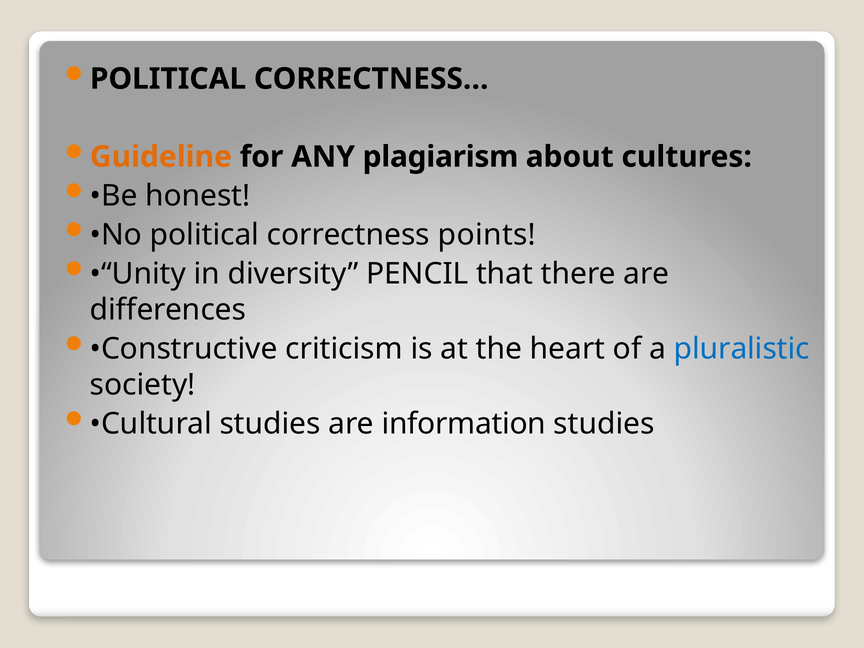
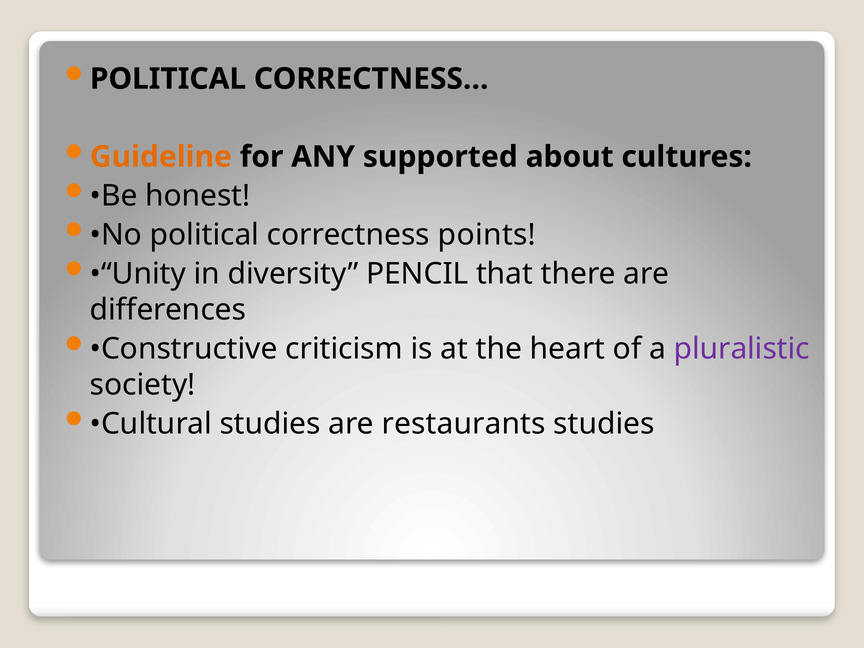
plagiarism: plagiarism -> supported (440, 157)
pluralistic colour: blue -> purple (742, 349)
information: information -> restaurants (464, 424)
